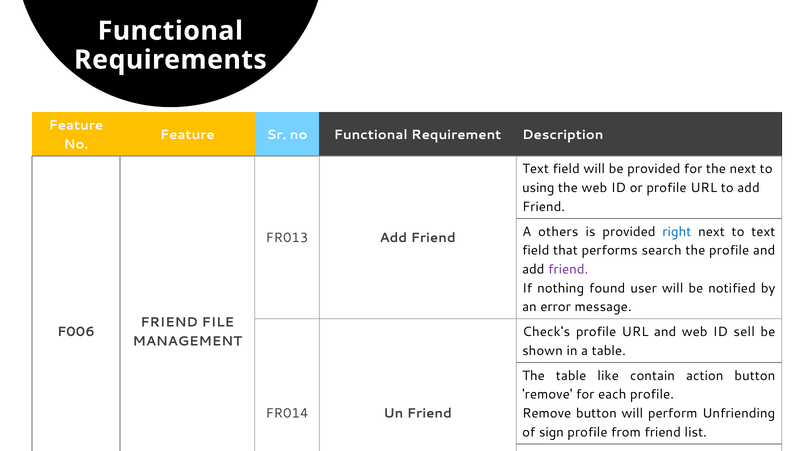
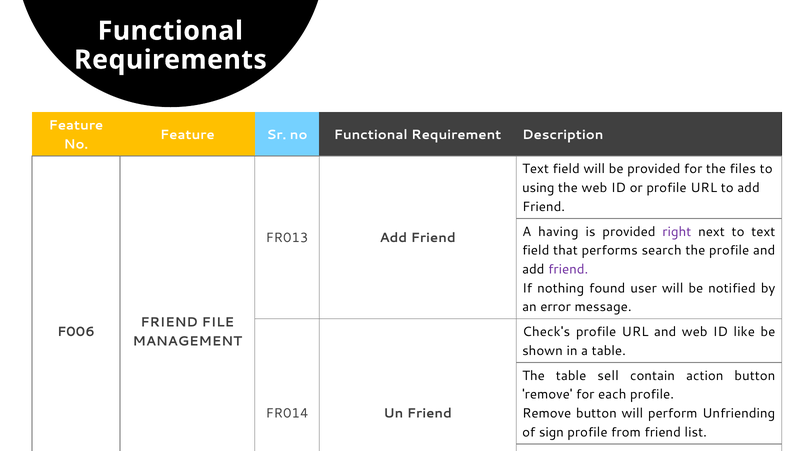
the next: next -> files (743, 169)
others: others -> having (558, 231)
right colour: blue -> purple (677, 231)
sell: sell -> like (744, 332)
like: like -> sell (608, 375)
